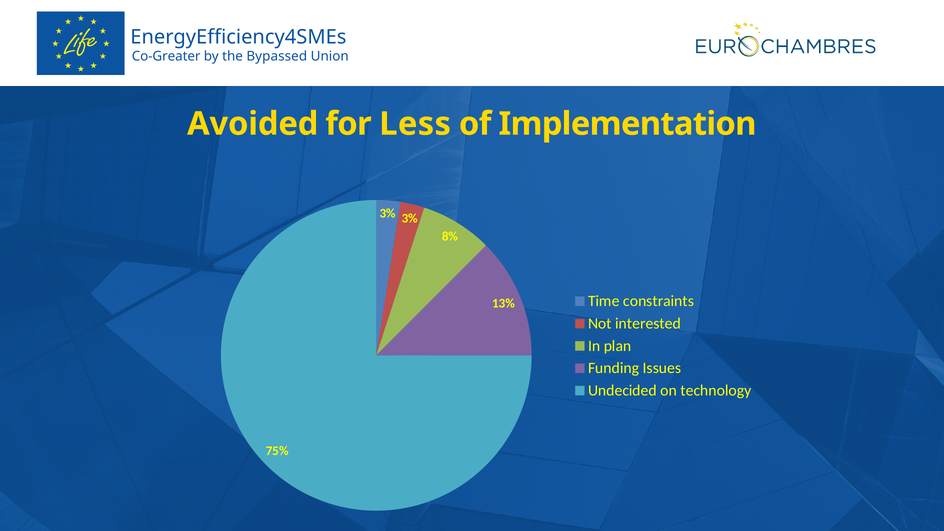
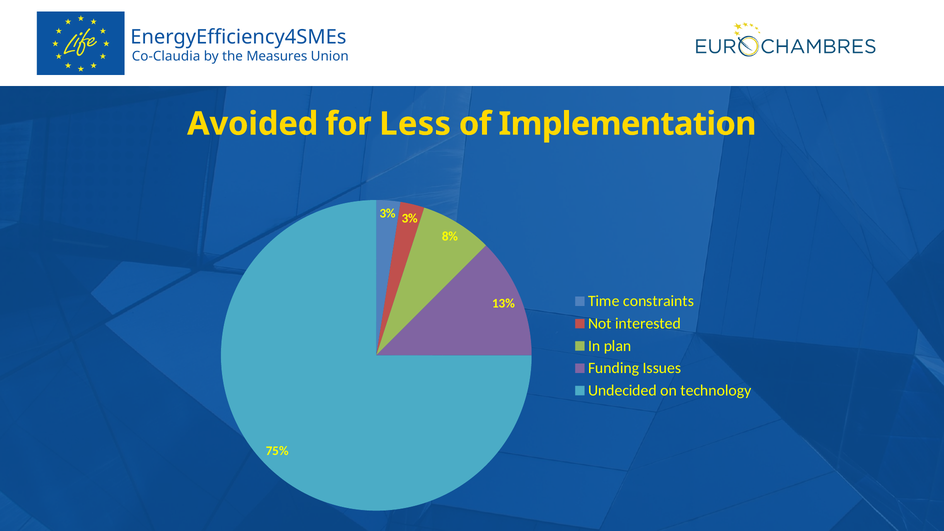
Co-Greater: Co-Greater -> Co-Claudia (166, 56)
Bypassed: Bypassed -> Measures (277, 56)
